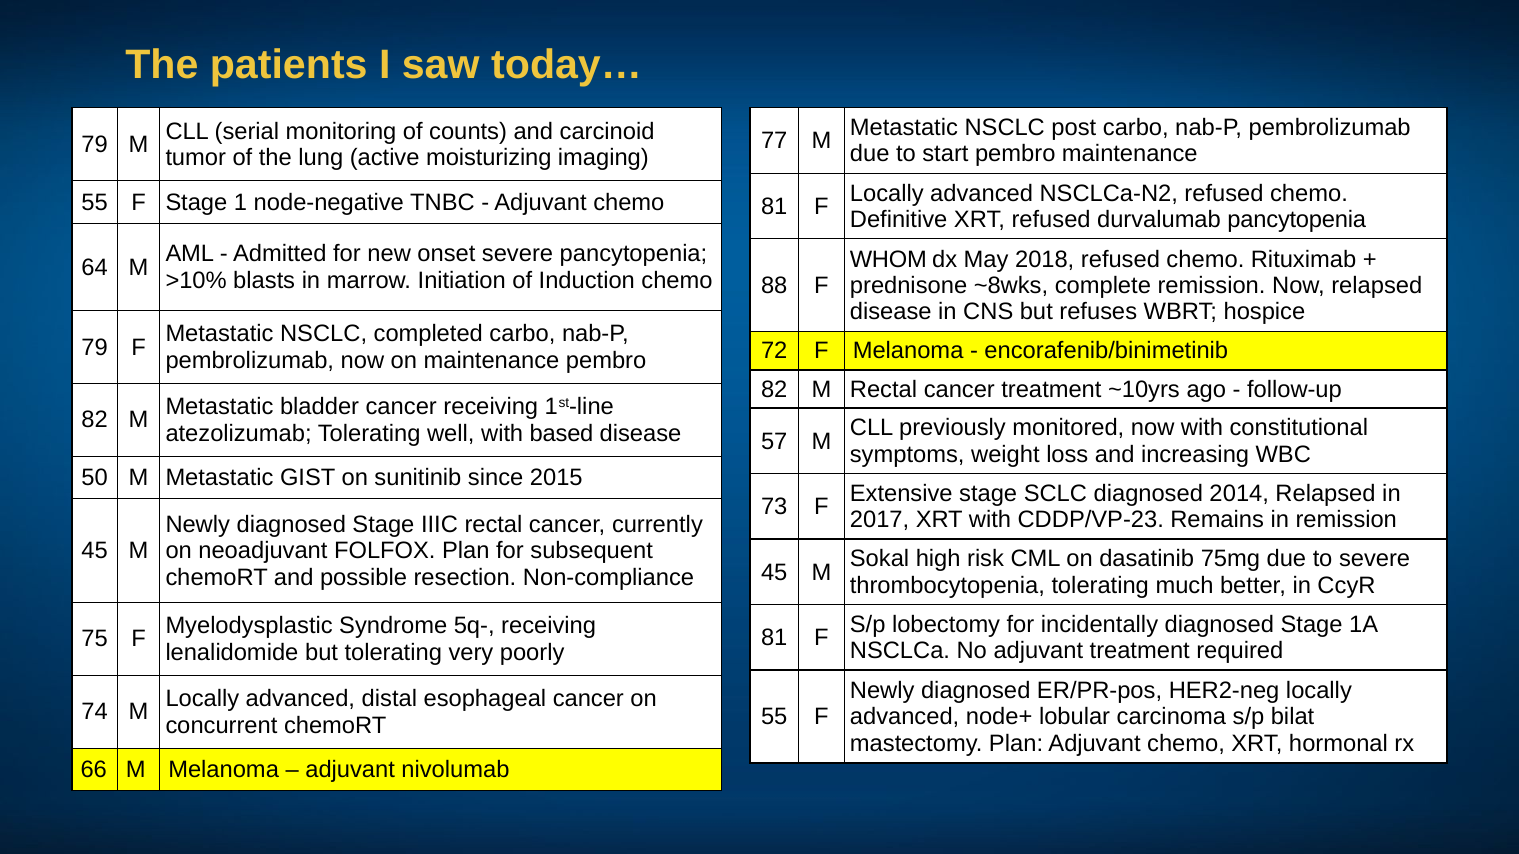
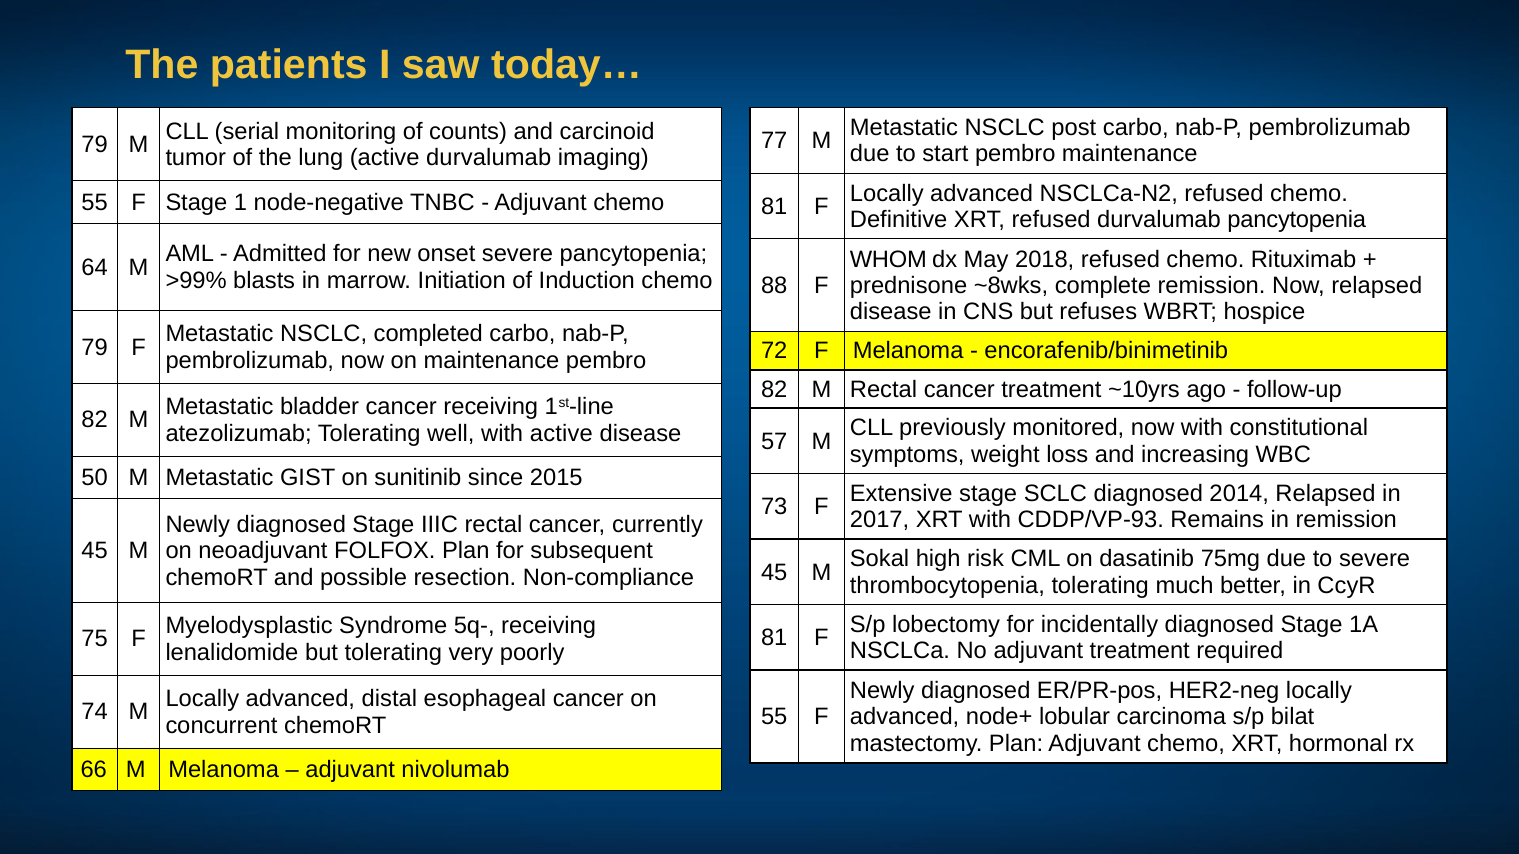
active moisturizing: moisturizing -> durvalumab (489, 158)
>10%: >10% -> >99% (196, 281)
with based: based -> active (561, 434)
CDDP/VP-23: CDDP/VP-23 -> CDDP/VP-93 (1091, 520)
